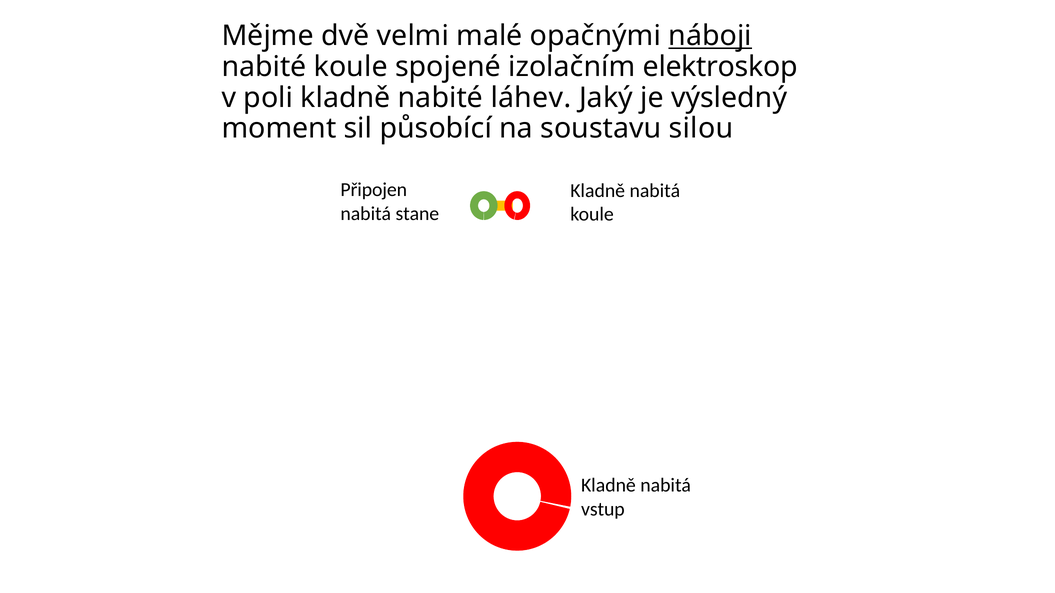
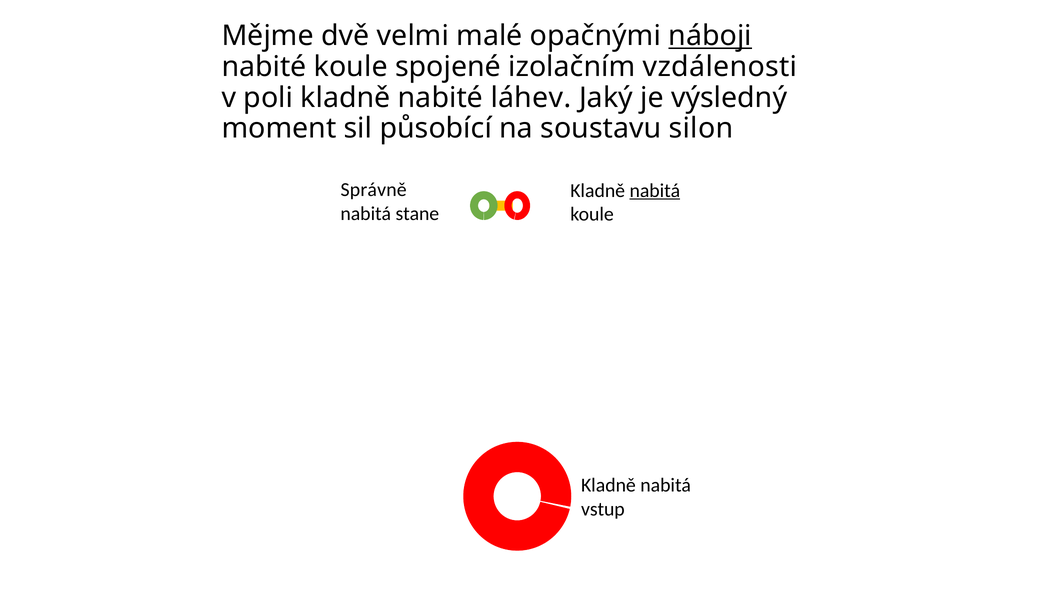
elektroskop: elektroskop -> vzdálenosti (720, 67)
silou: silou -> silon (701, 129)
Připojen: Připojen -> Správně (374, 190)
nabitá underline: none -> present (655, 191)
